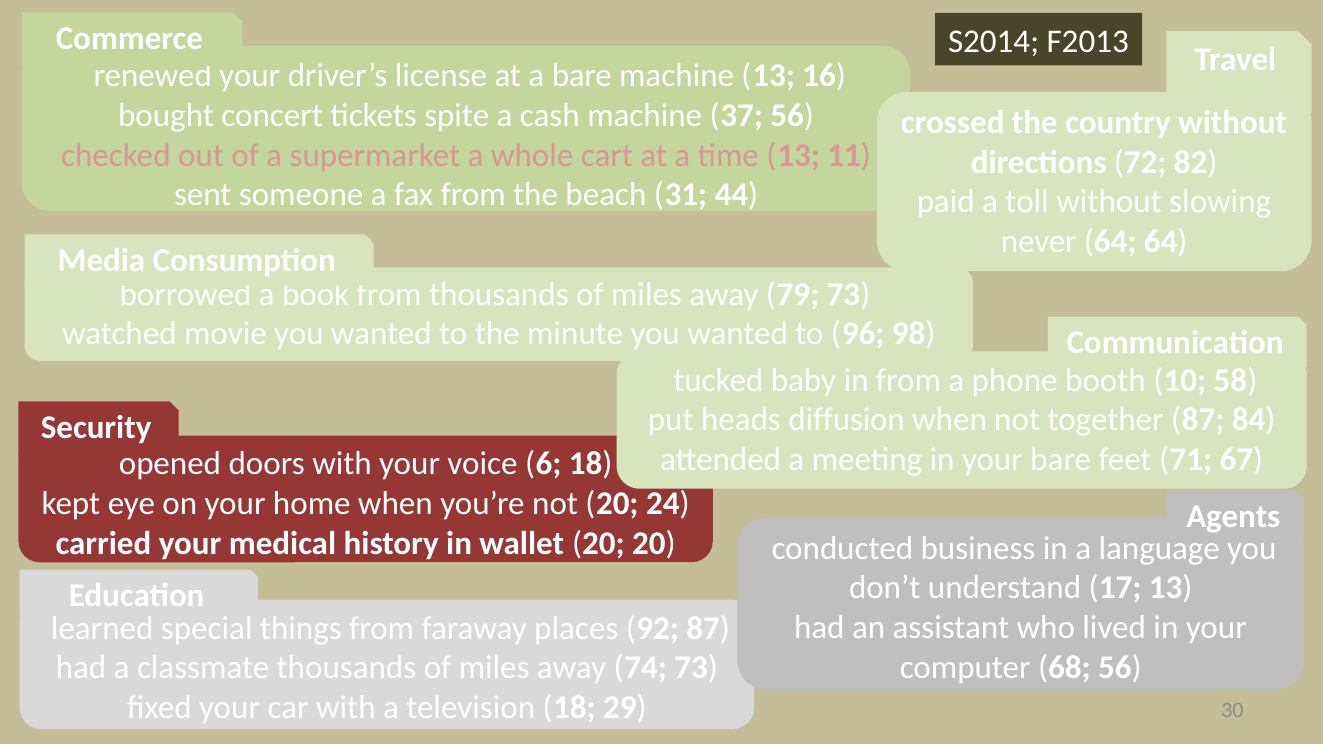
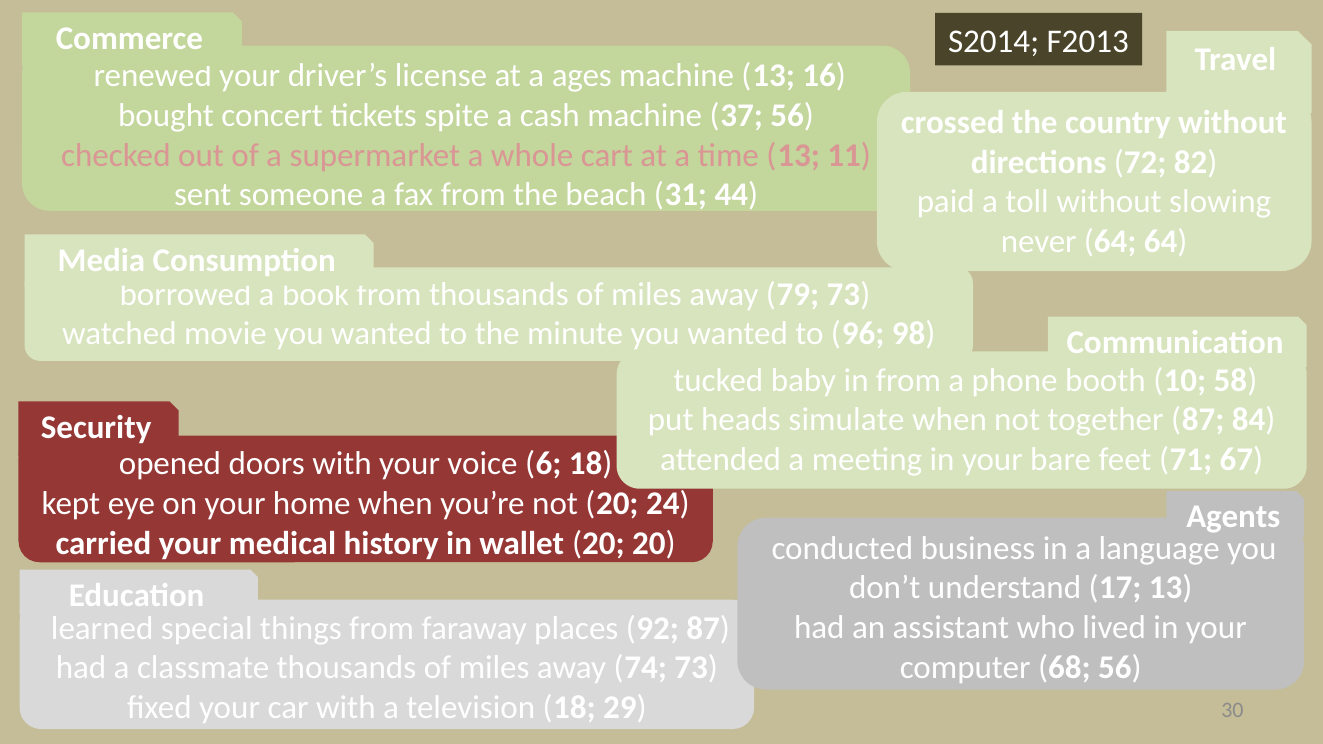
a bare: bare -> ages (582, 76)
diffusion: diffusion -> simulate (846, 420)
